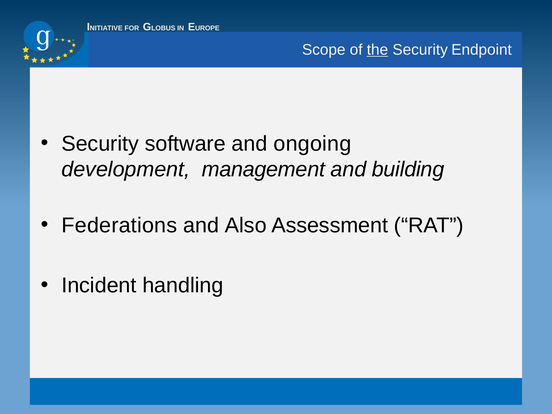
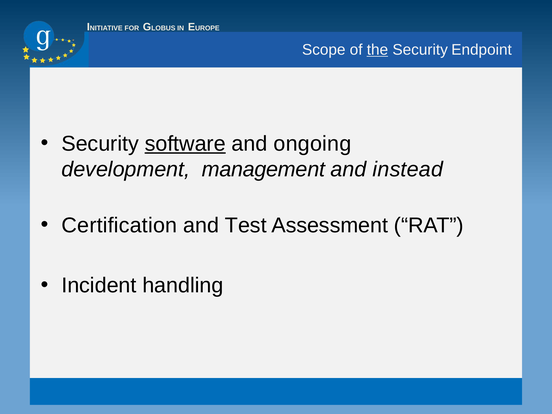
software underline: none -> present (185, 144)
building: building -> instead (408, 169)
Federations: Federations -> Certification (119, 225)
Also: Also -> Test (246, 225)
